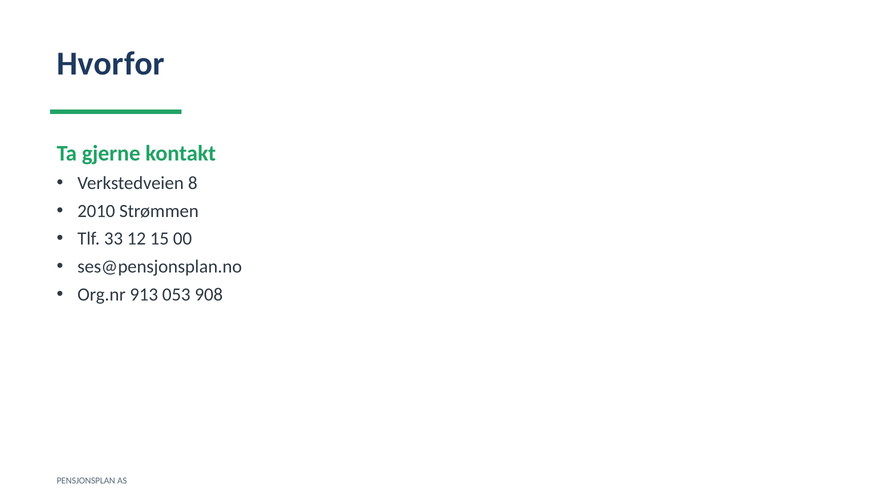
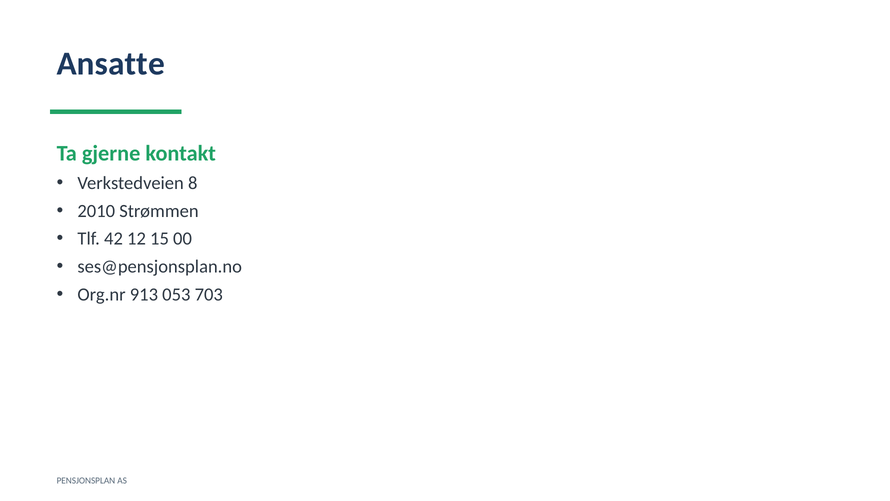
Hvorfor: Hvorfor -> Ansatte (111, 64)
33: 33 -> 42 (113, 239)
908: 908 -> 703 (209, 294)
